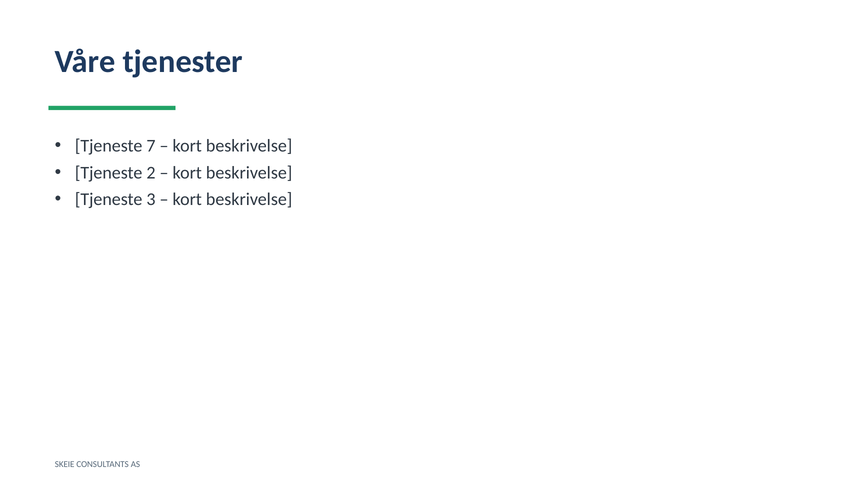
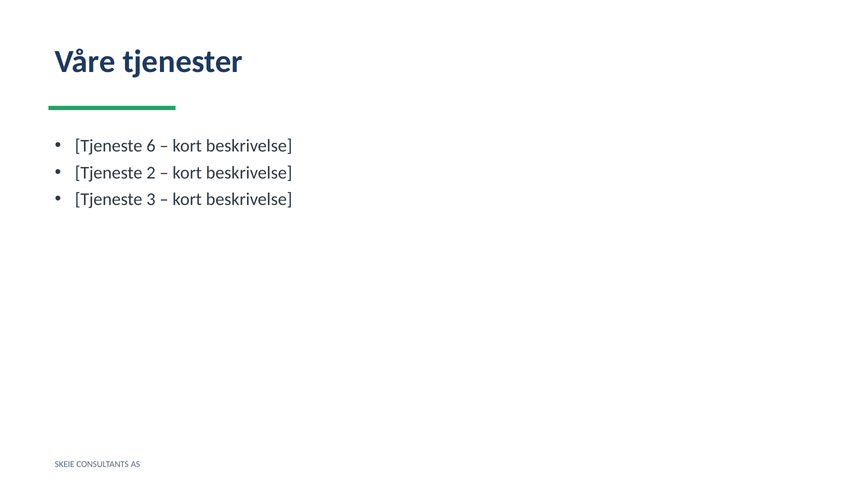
7: 7 -> 6 (151, 146)
